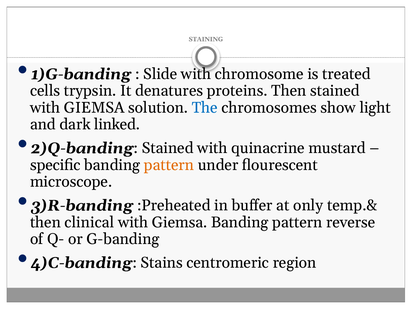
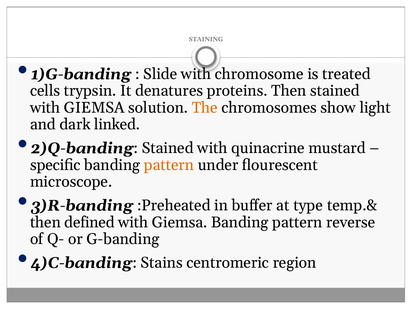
The colour: blue -> orange (205, 108)
only: only -> type (308, 206)
clinical: clinical -> defined (90, 222)
